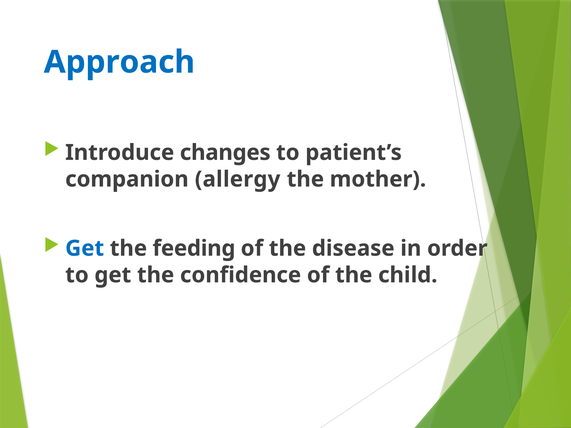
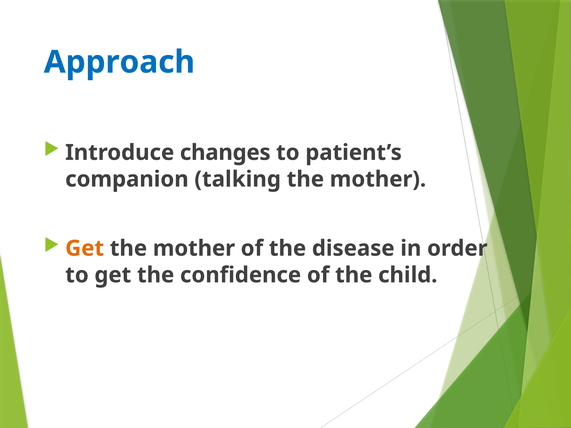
allergy: allergy -> talking (238, 179)
Get colour: blue -> orange (85, 249)
feeding: feeding -> mother (194, 249)
